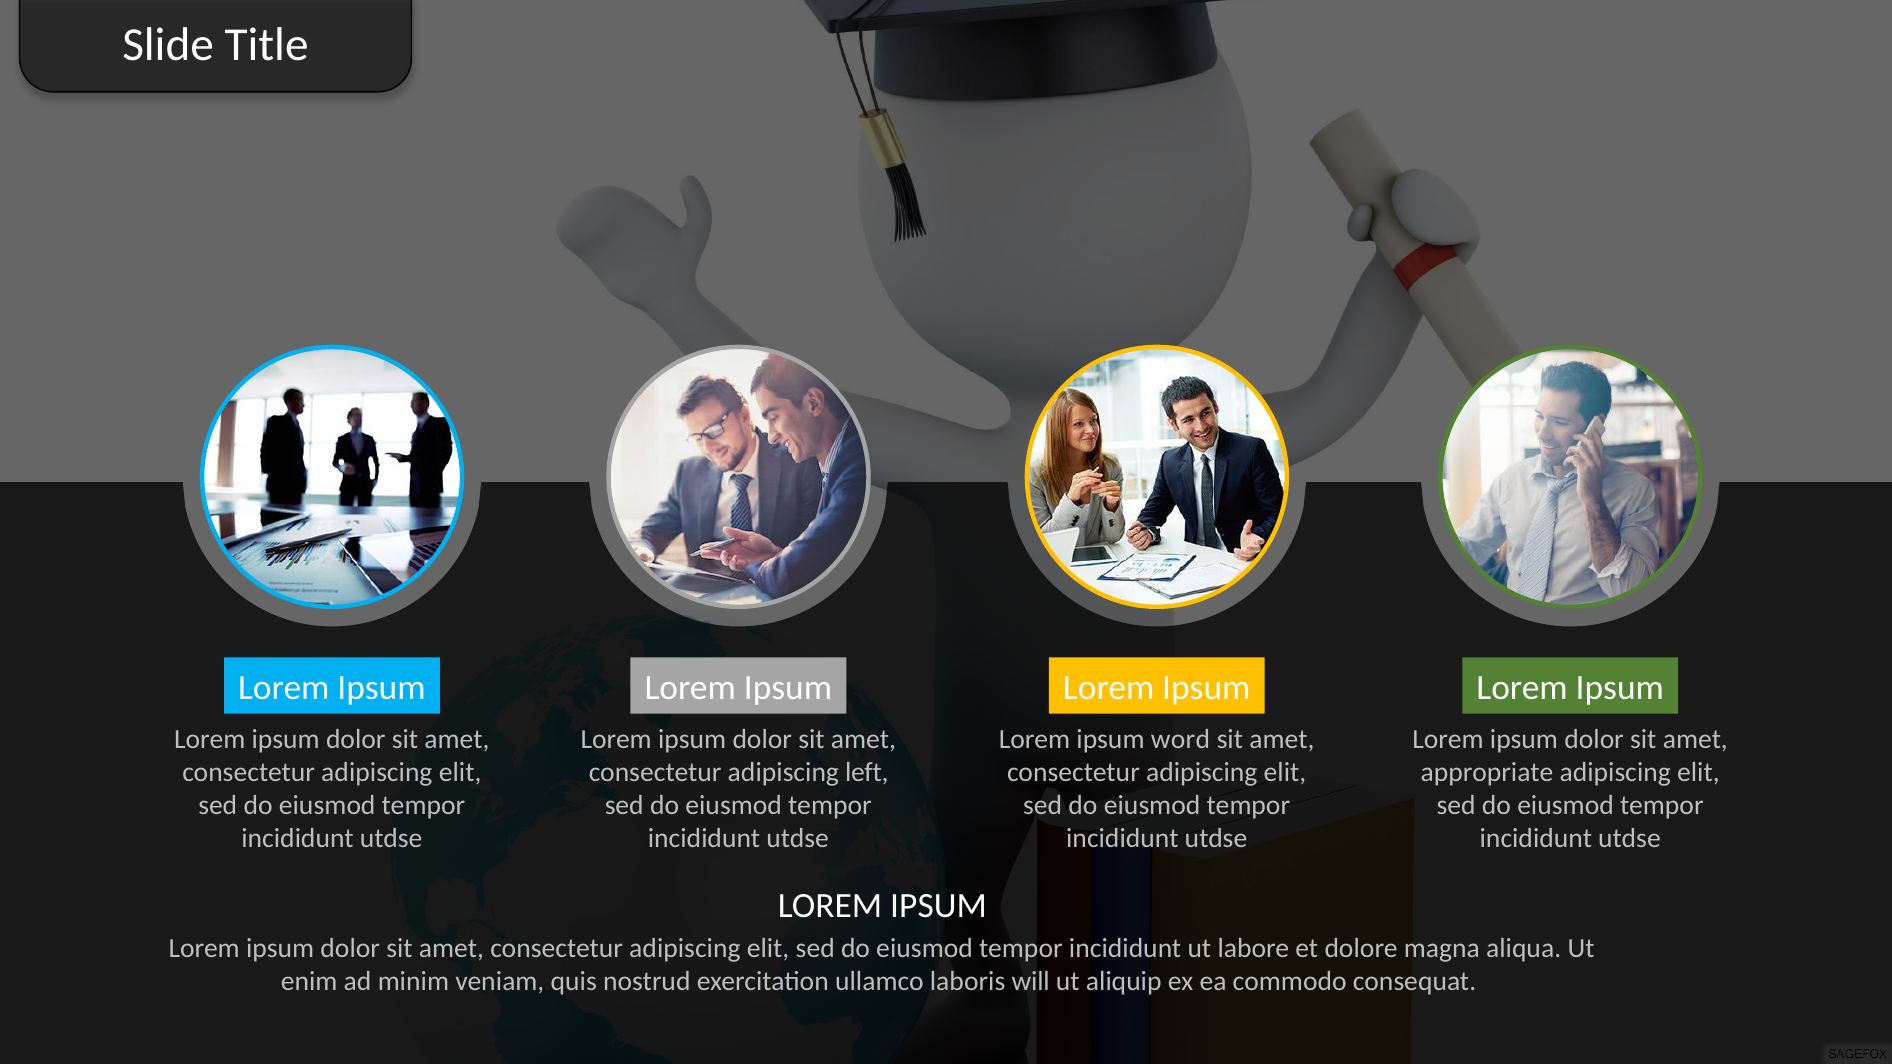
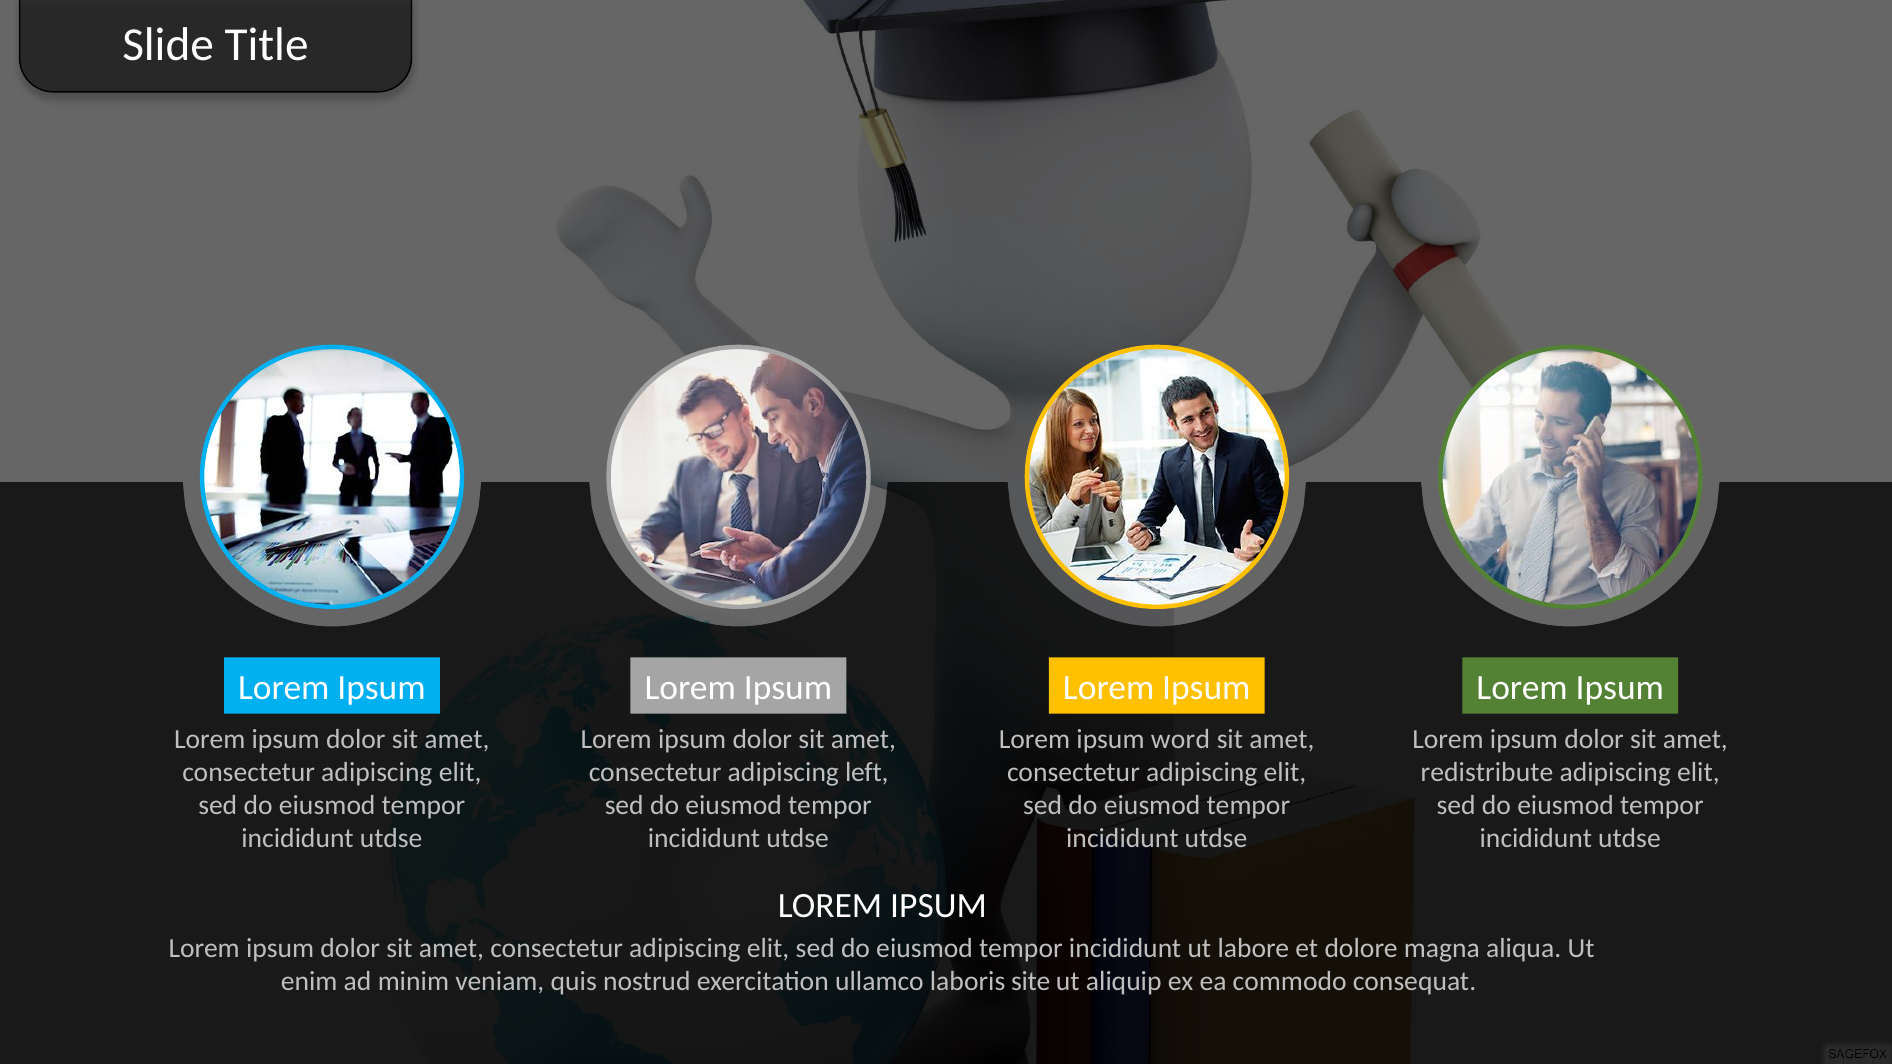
appropriate: appropriate -> redistribute (1487, 772)
will: will -> site (1031, 982)
